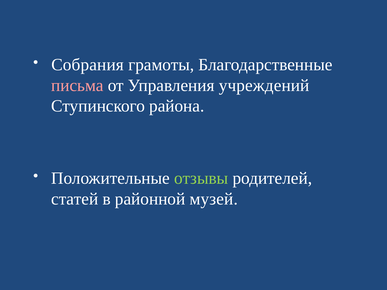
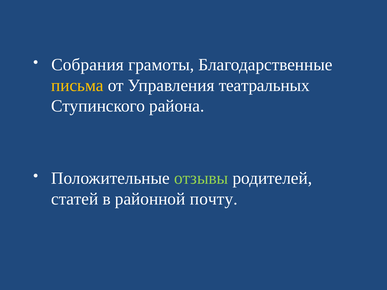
письма colour: pink -> yellow (77, 85)
учреждений: учреждений -> театральных (264, 85)
музей: музей -> почту (214, 199)
